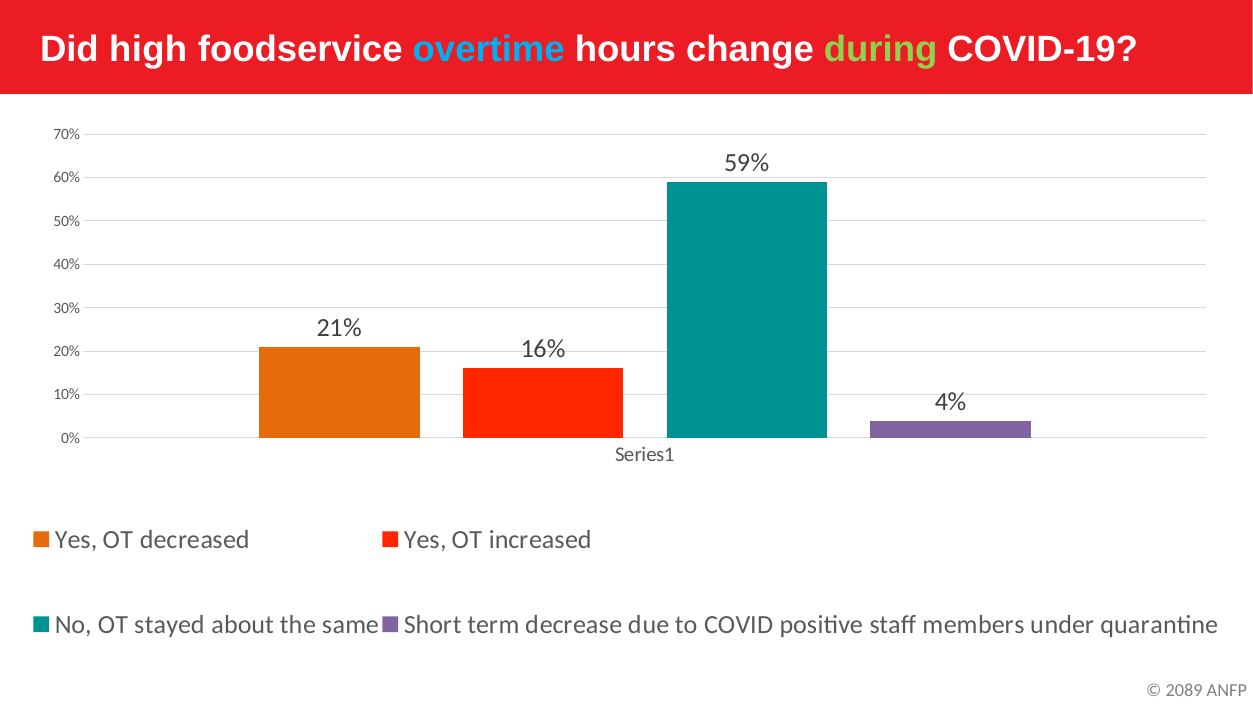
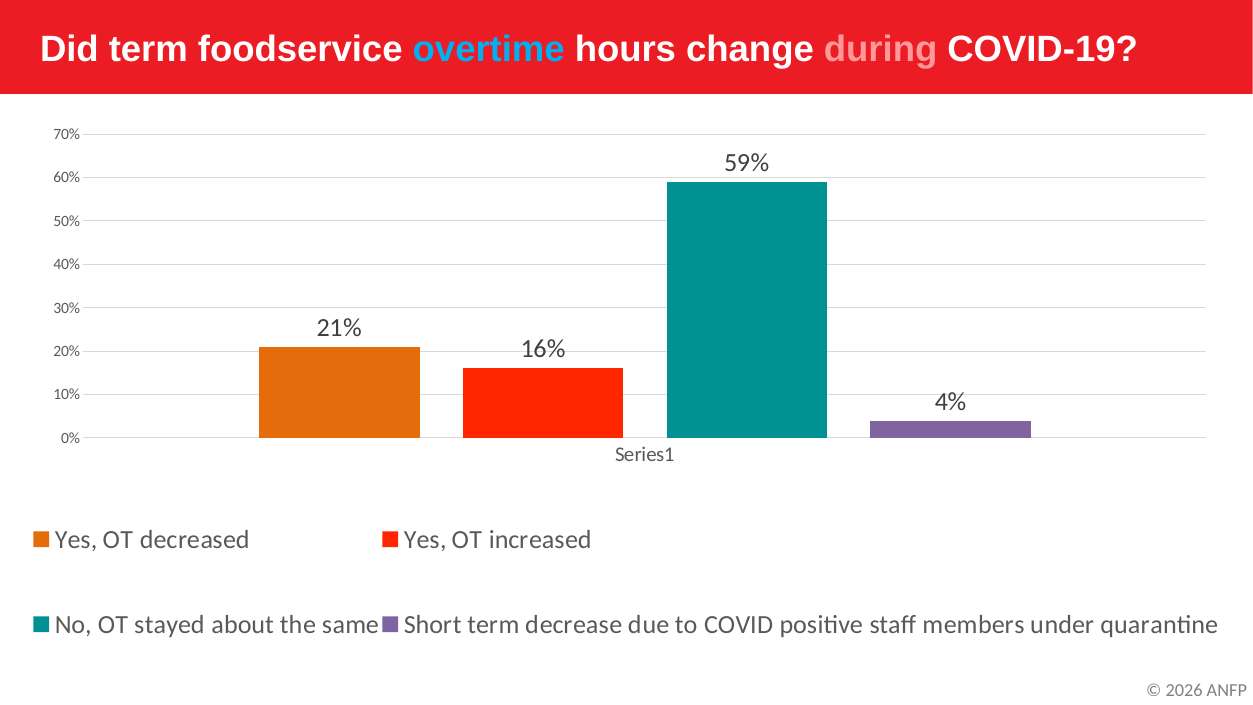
Did high: high -> term (148, 50)
during colour: light green -> pink (881, 50)
2089: 2089 -> 2026 (1184, 690)
